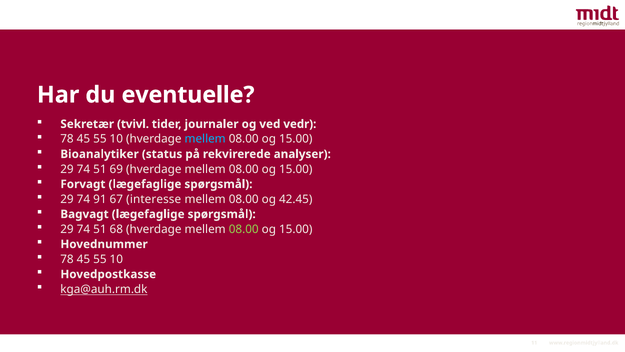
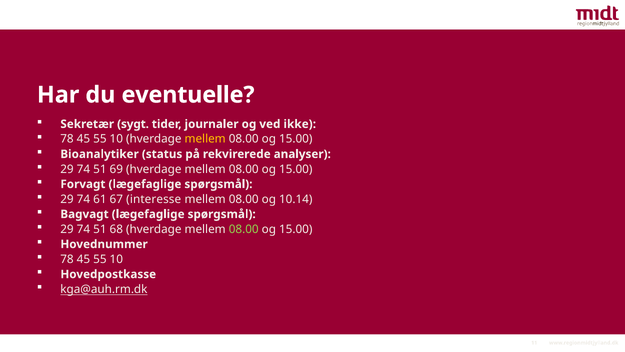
tvivl: tvivl -> sygt (133, 124)
vedr: vedr -> ikke (300, 124)
mellem colour: light blue -> yellow (205, 139)
91: 91 -> 61 (100, 199)
42.45: 42.45 -> 10.14 (296, 199)
